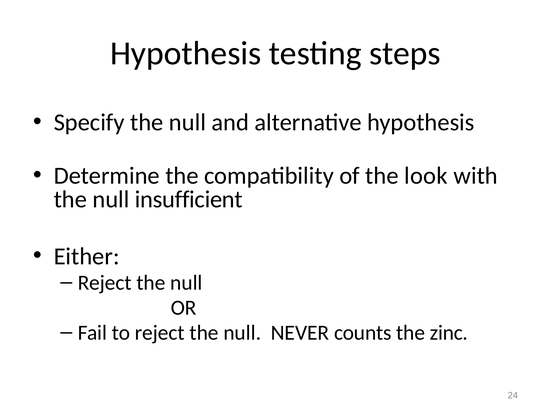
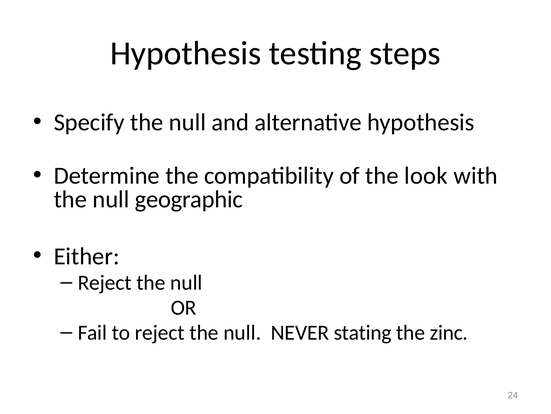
insufficient: insufficient -> geographic (189, 199)
counts: counts -> stating (363, 332)
